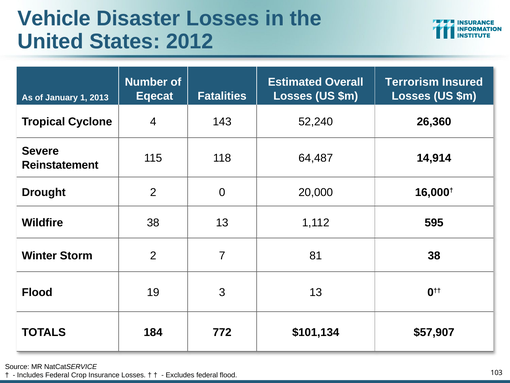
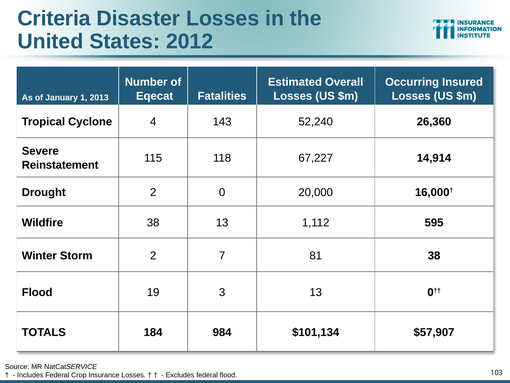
Vehicle: Vehicle -> Criteria (54, 18)
Terrorism: Terrorism -> Occurring (412, 82)
64,487: 64,487 -> 67,227 (316, 158)
772: 772 -> 984 (222, 332)
